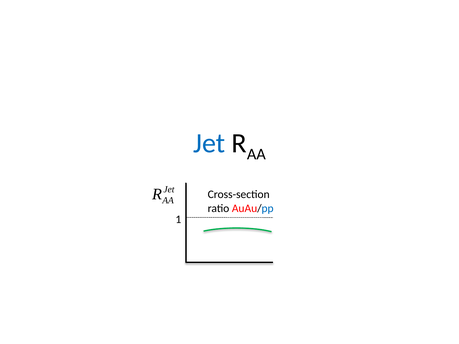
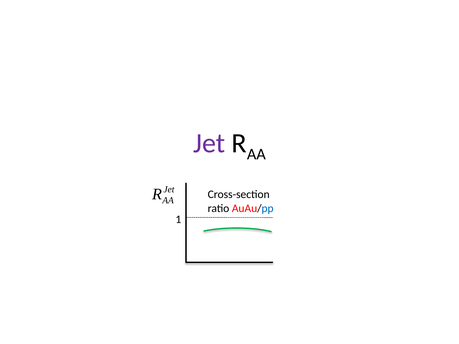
Jet colour: blue -> purple (209, 143)
